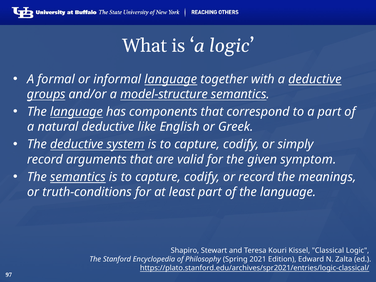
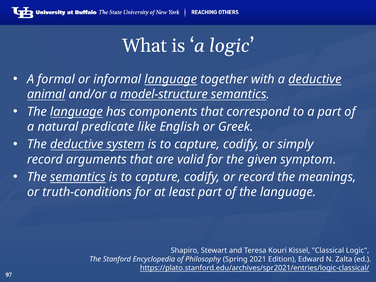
groups: groups -> animal (46, 94)
natural deductive: deductive -> predicate (108, 127)
